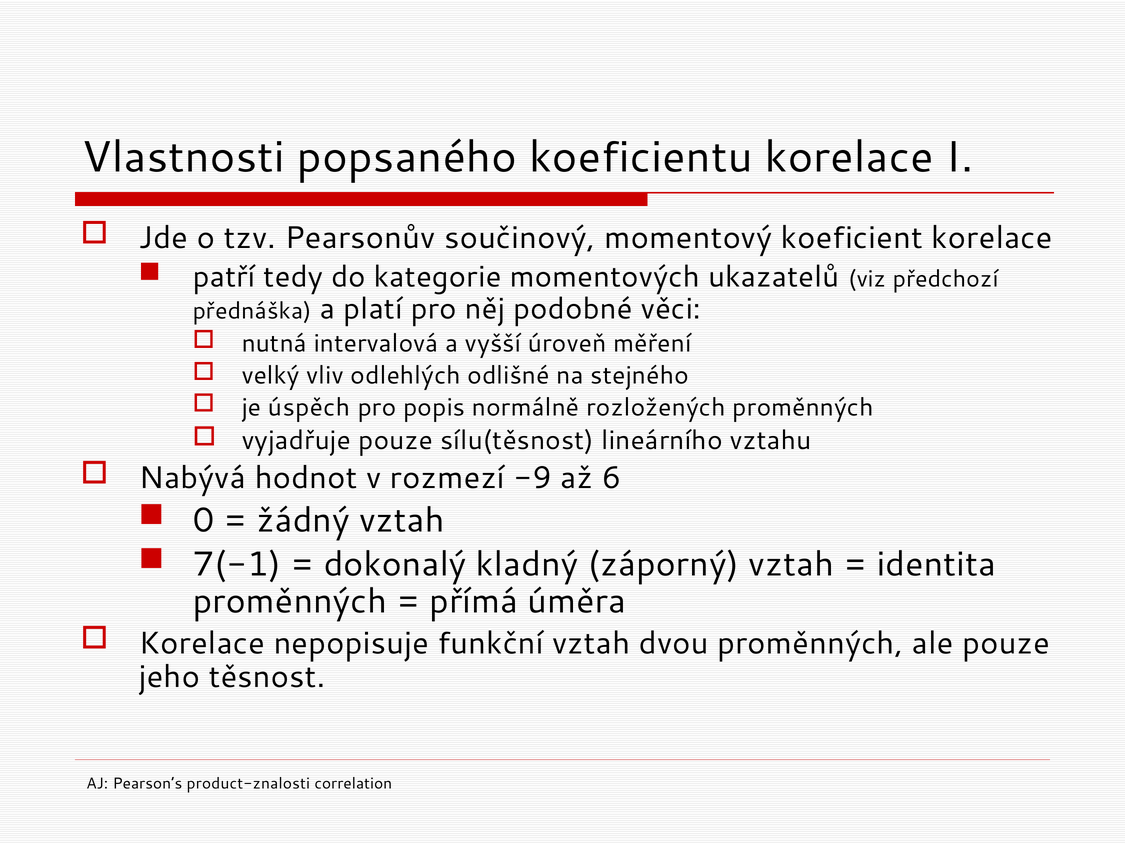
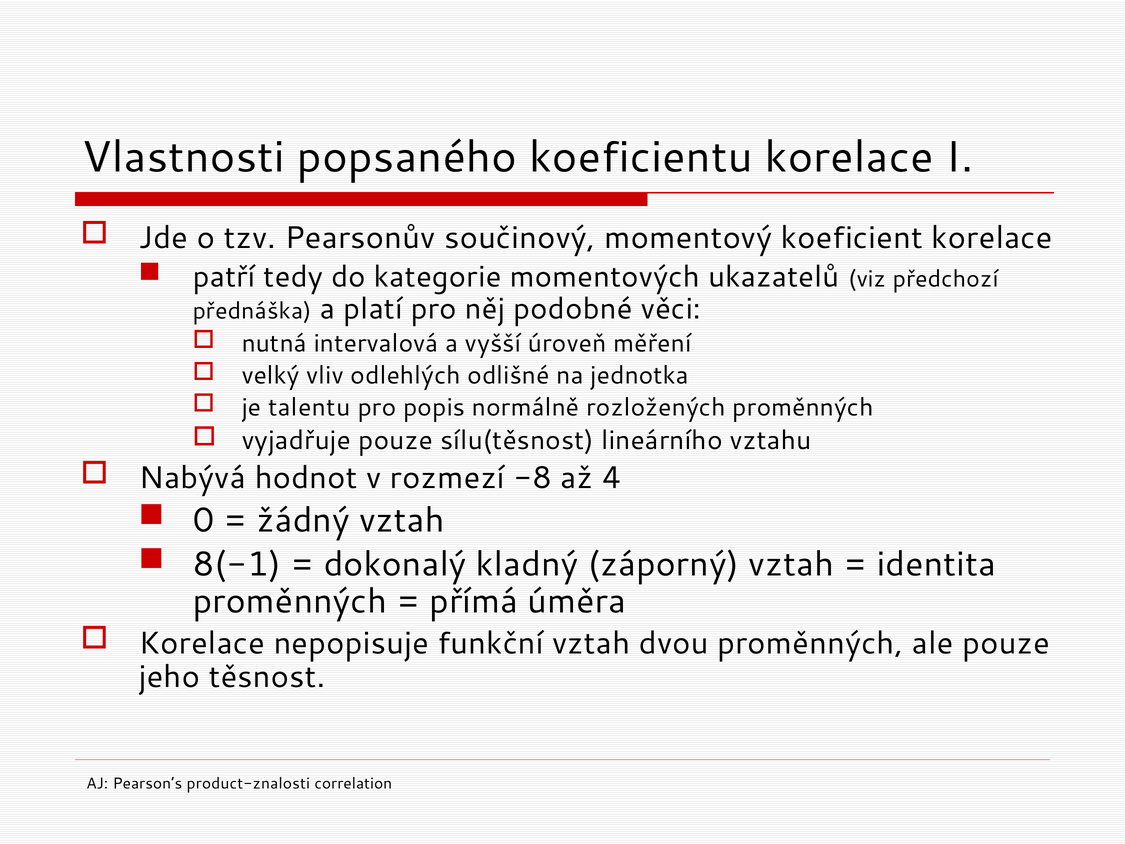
stejného: stejného -> jednotka (640, 375)
úspěch: úspěch -> talentu (309, 407)
-9: -9 -> -8 (533, 478)
6: 6 -> 4 (612, 478)
7(-1: 7(-1 -> 8(-1 (237, 564)
